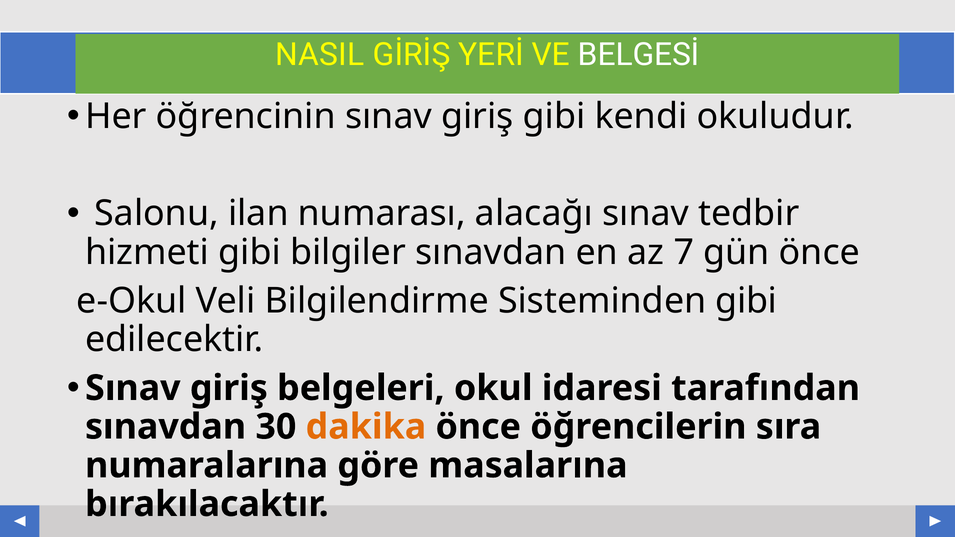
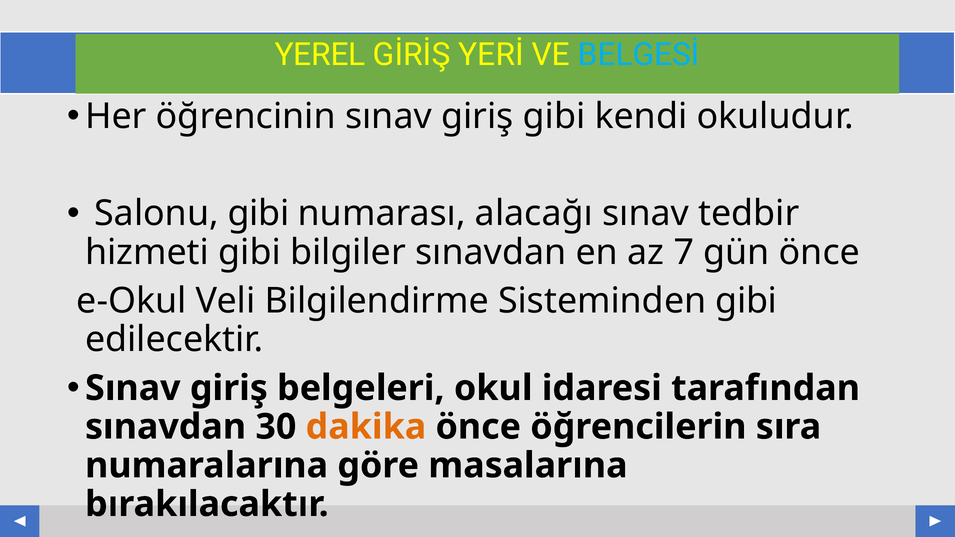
NASIL: NASIL -> YEREL (320, 55)
BELGESİ colour: white -> light blue (639, 55)
Salonu ilan: ilan -> gibi (259, 214)
